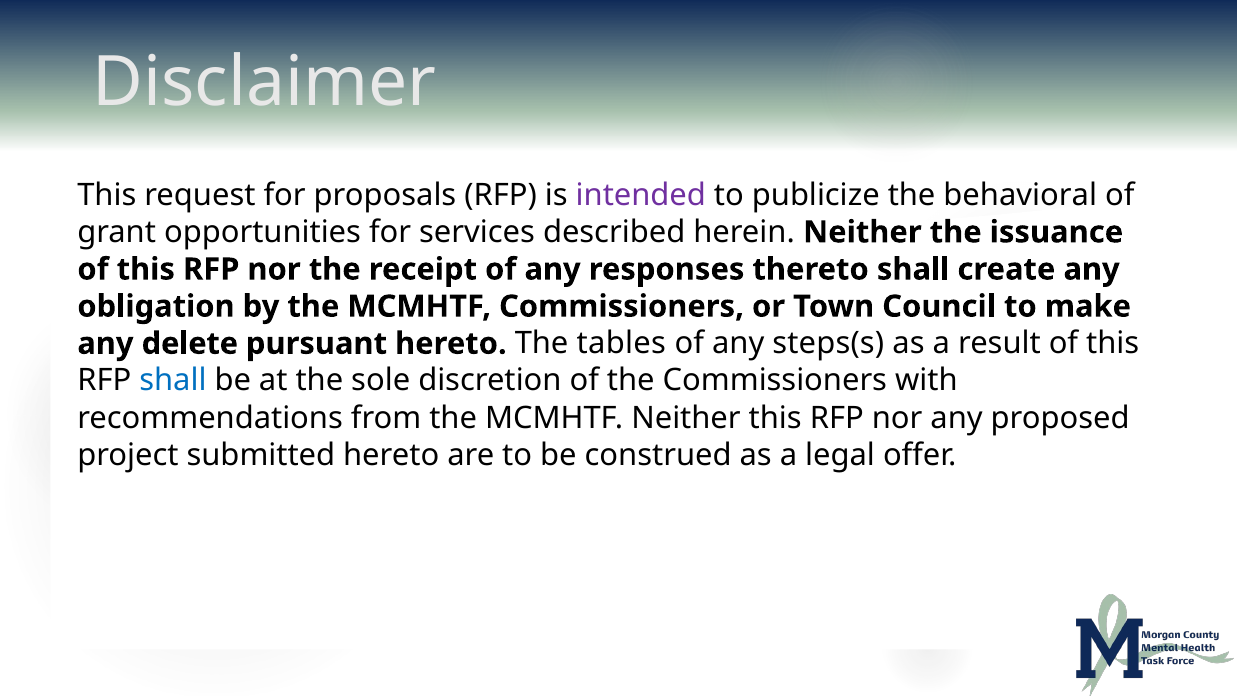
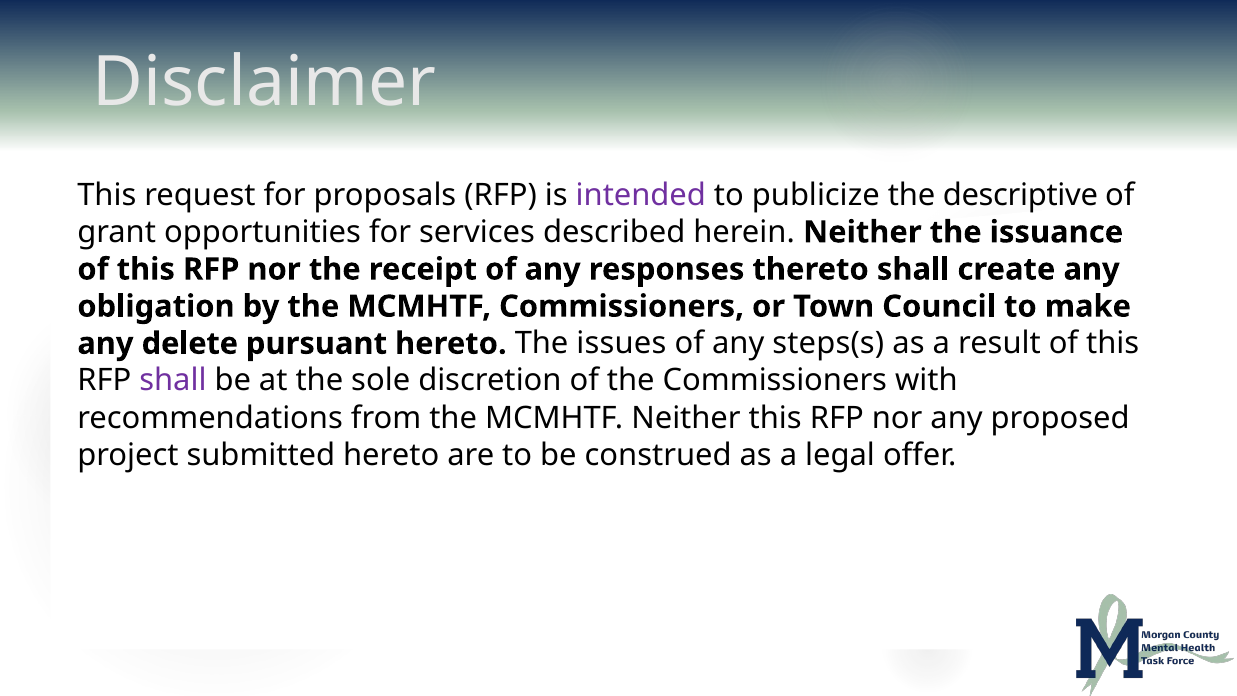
behavioral: behavioral -> descriptive (1020, 195)
tables: tables -> issues (621, 344)
shall colour: blue -> purple (173, 381)
